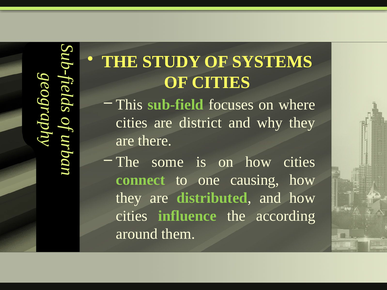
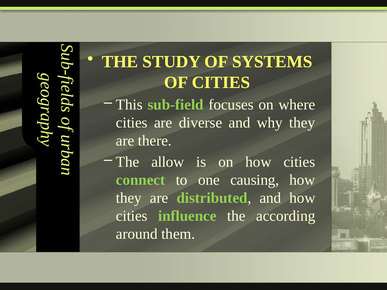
district: district -> diverse (201, 123)
some: some -> allow (168, 162)
